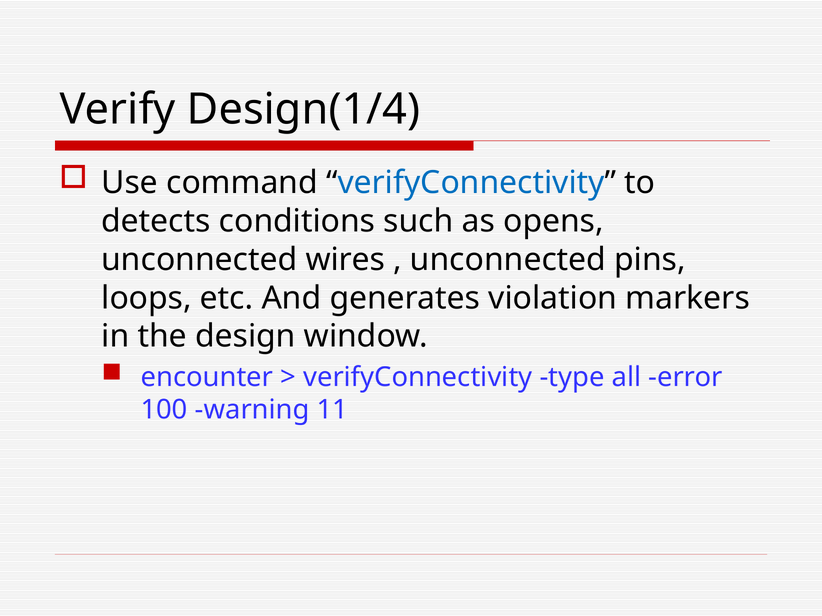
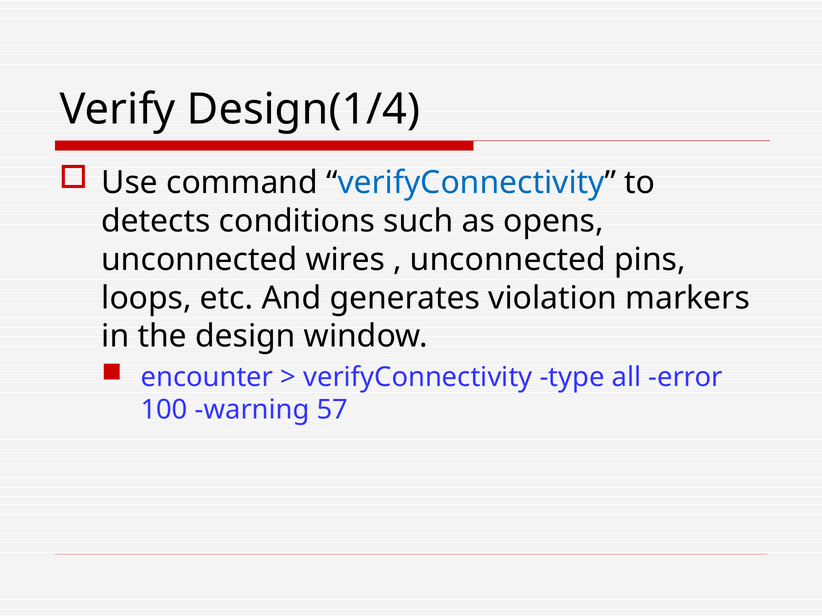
11: 11 -> 57 (332, 410)
